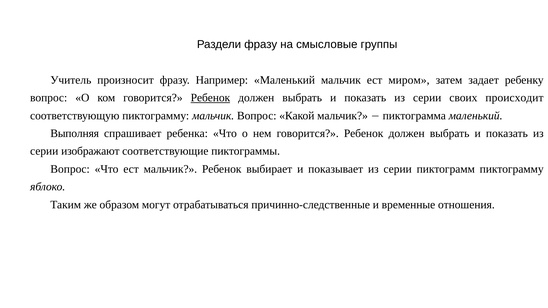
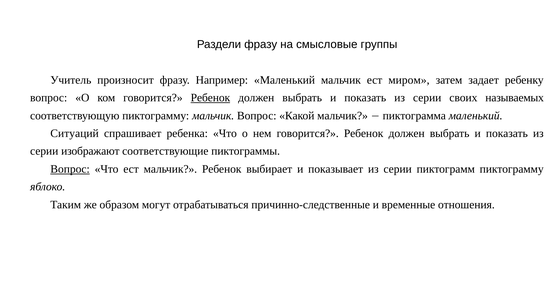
происходит: происходит -> называемых (515, 98)
Выполняя: Выполняя -> Ситуаций (75, 134)
Вопрос underline: none -> present (70, 169)
